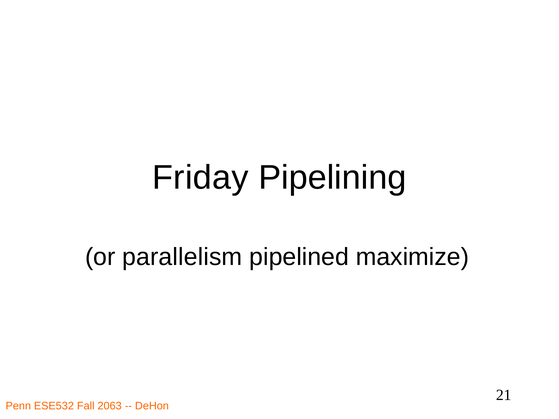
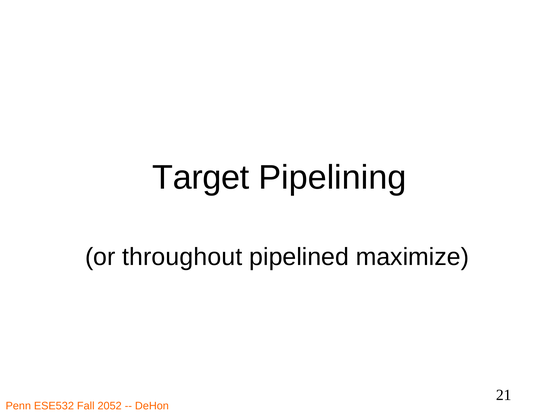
Friday: Friday -> Target (201, 178)
parallelism: parallelism -> throughout (182, 257)
2063: 2063 -> 2052 (110, 406)
